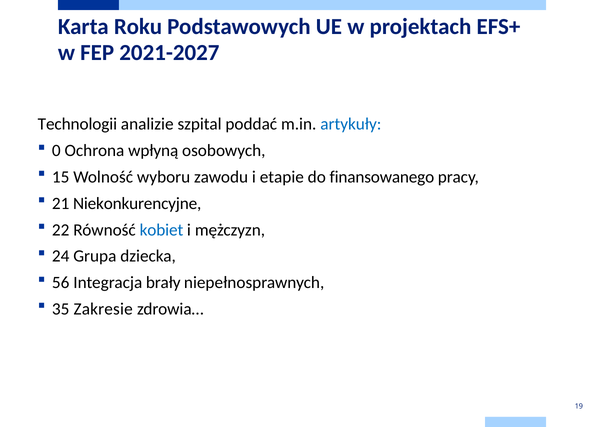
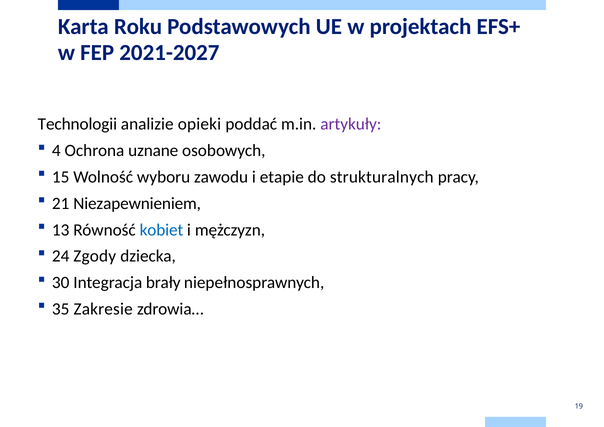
szpital: szpital -> opieki (199, 124)
artykuły colour: blue -> purple (351, 124)
0: 0 -> 4 (56, 151)
wpłyną: wpłyną -> uznane (153, 151)
finansowanego: finansowanego -> strukturalnych (382, 177)
Niekonkurencyjne: Niekonkurencyjne -> Niezapewnieniem (137, 203)
22: 22 -> 13 (61, 230)
Grupa: Grupa -> Zgody (95, 256)
56: 56 -> 30 (61, 283)
